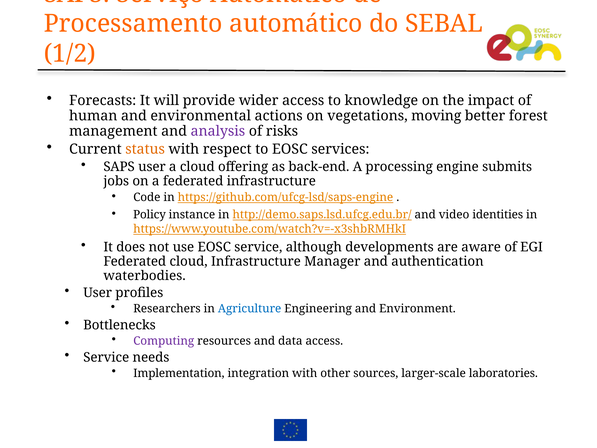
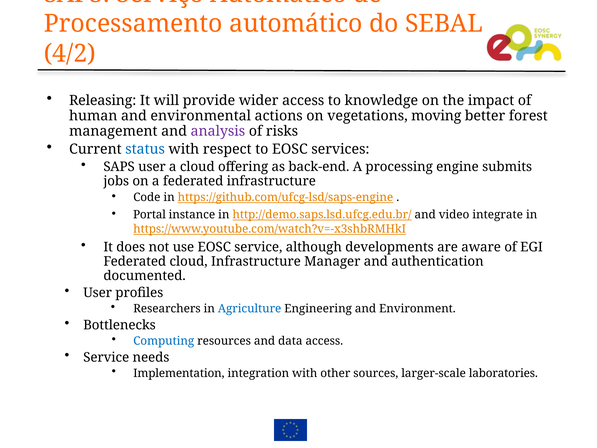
1/2: 1/2 -> 4/2 (70, 54)
Forecasts: Forecasts -> Releasing (103, 101)
status colour: orange -> blue (145, 149)
Policy: Policy -> Portal (149, 214)
identities: identities -> integrate (498, 214)
waterbodies: waterbodies -> documented (145, 276)
Computing colour: purple -> blue (164, 341)
